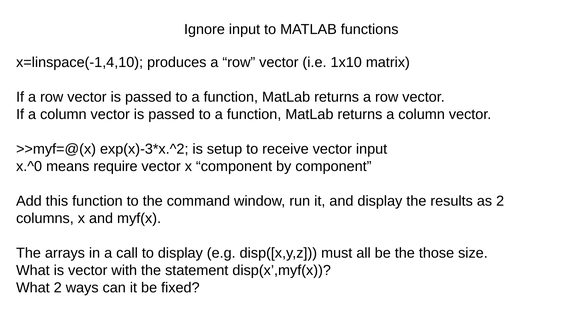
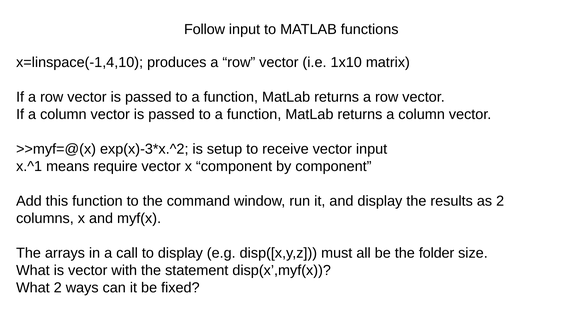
Ignore: Ignore -> Follow (205, 29)
x.^0: x.^0 -> x.^1 (29, 166)
those: those -> folder (437, 253)
